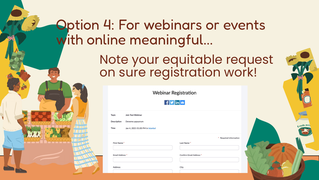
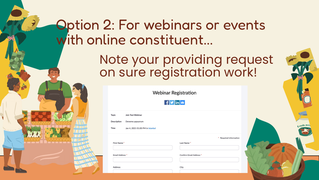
4: 4 -> 2 (109, 25)
meaningful: meaningful -> constituent (171, 39)
equitable: equitable -> providing (193, 60)
